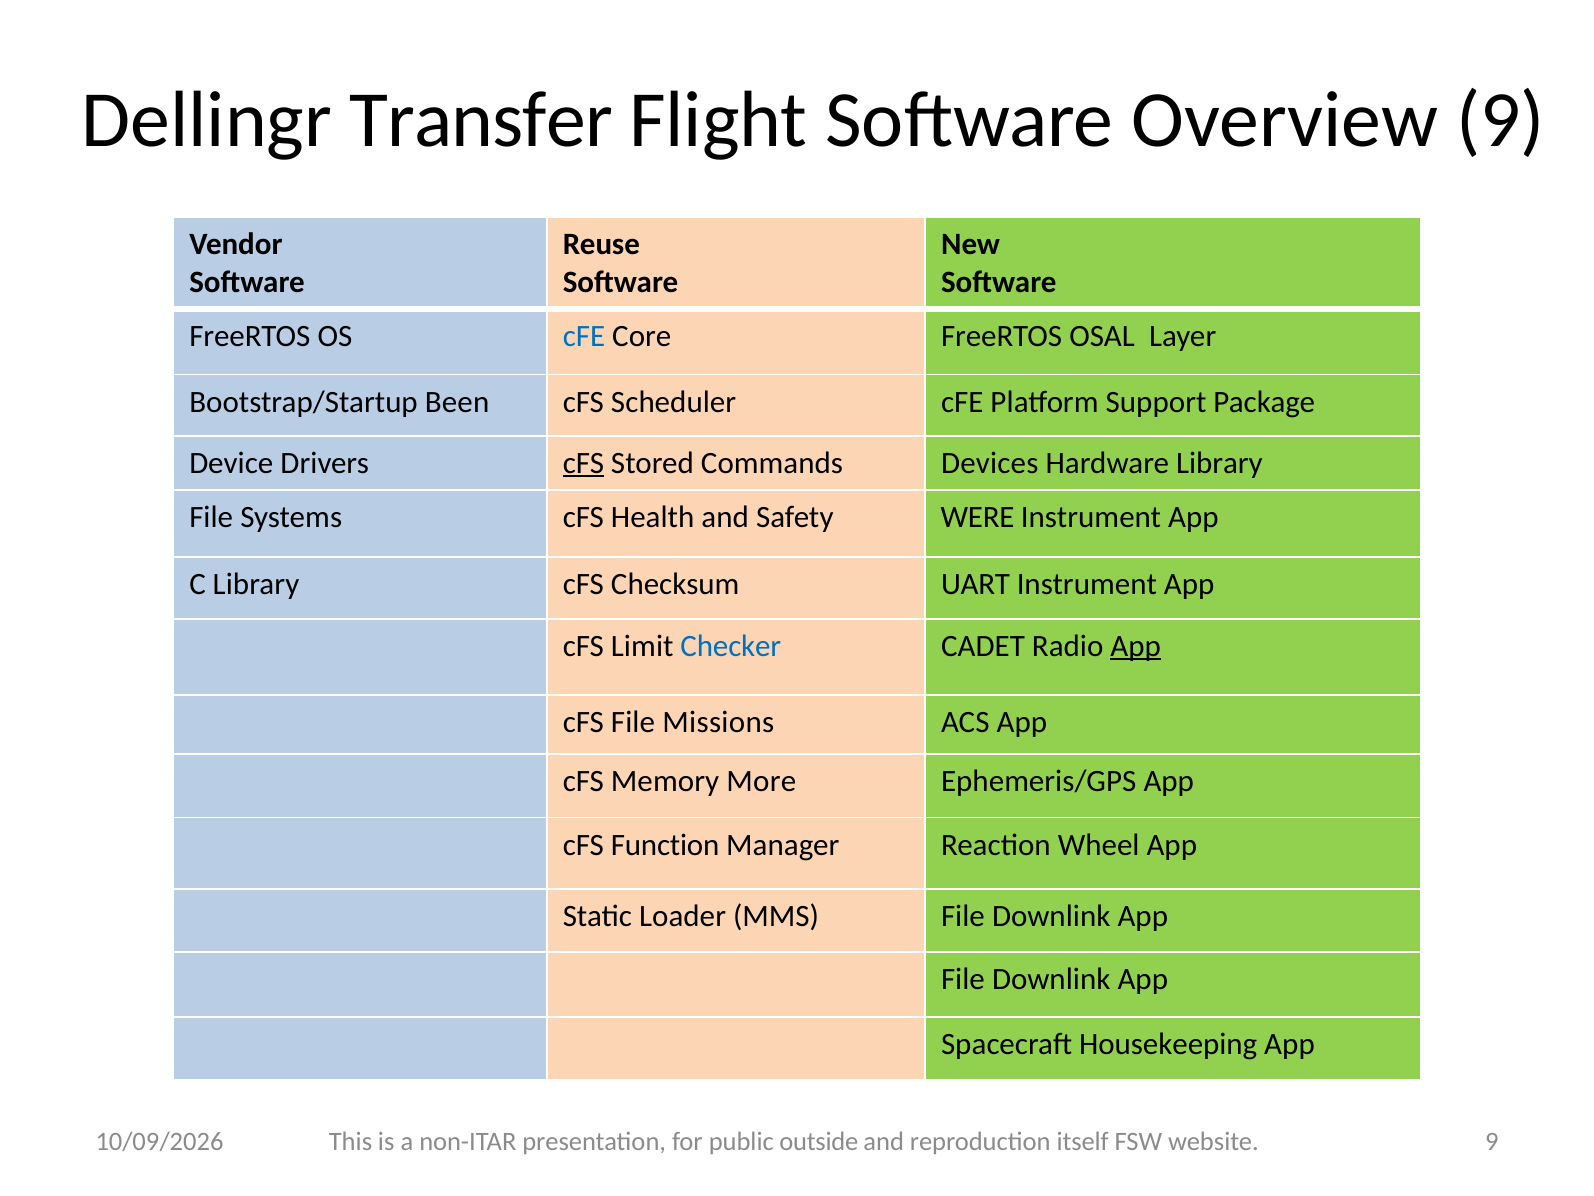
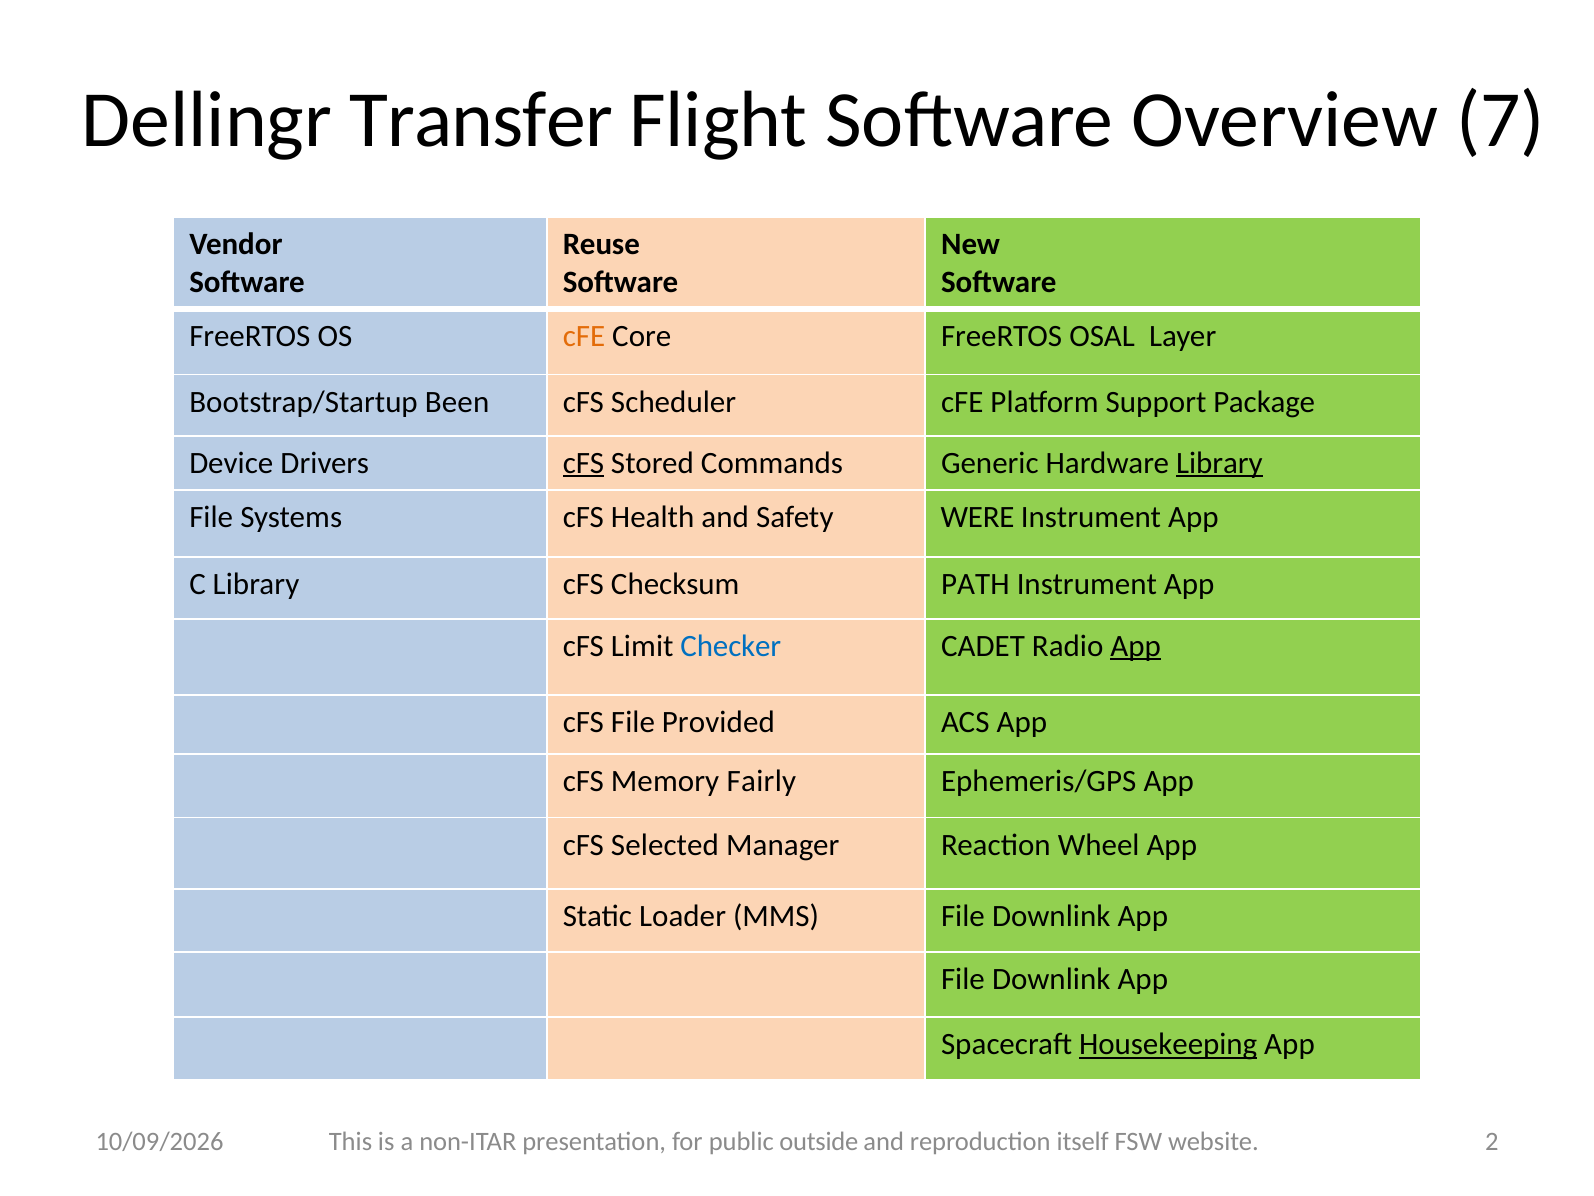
Overview 9: 9 -> 7 (1500, 120)
cFE colour: blue -> orange (584, 336)
Devices: Devices -> Generic (990, 463)
Library underline: none -> present (1219, 463)
UART: UART -> PATH (975, 584)
Missions: Missions -> Provided (718, 722)
More: More -> Fairly (761, 781)
Function: Function -> Selected (665, 844)
Housekeeping underline: none -> present (1168, 1044)
website 9: 9 -> 2 (1492, 1141)
